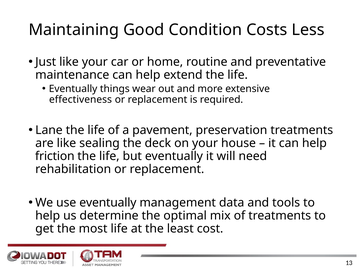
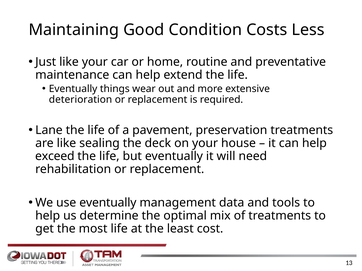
effectiveness: effectiveness -> deterioration (81, 100)
friction: friction -> exceed (55, 156)
